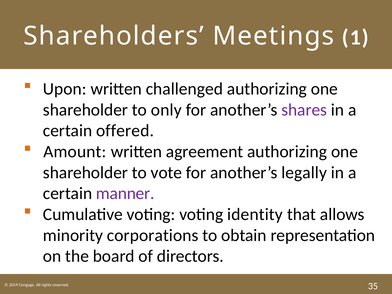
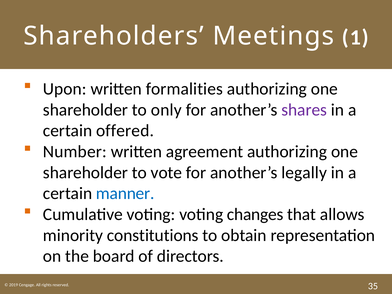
challenged: challenged -> formalities (184, 89)
Amount: Amount -> Number (75, 152)
manner colour: purple -> blue (125, 193)
identity: identity -> changes (255, 214)
corporations: corporations -> constitutions (153, 235)
